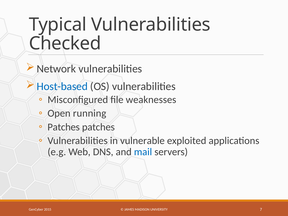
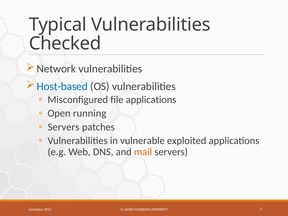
file weaknesses: weaknesses -> applications (151, 100)
Patches: Patches -> Servers (64, 127)
mail colour: blue -> orange (143, 152)
